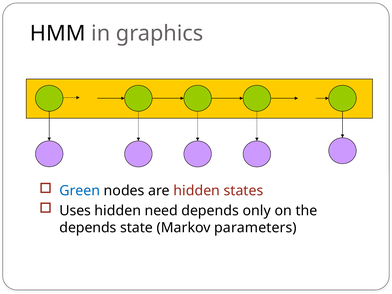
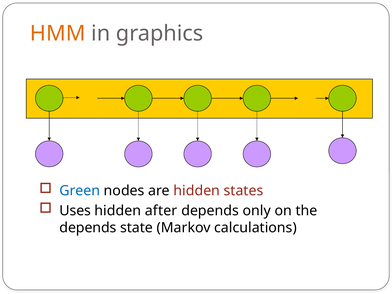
HMM colour: black -> orange (58, 34)
need: need -> after (161, 211)
parameters: parameters -> calculations (255, 228)
